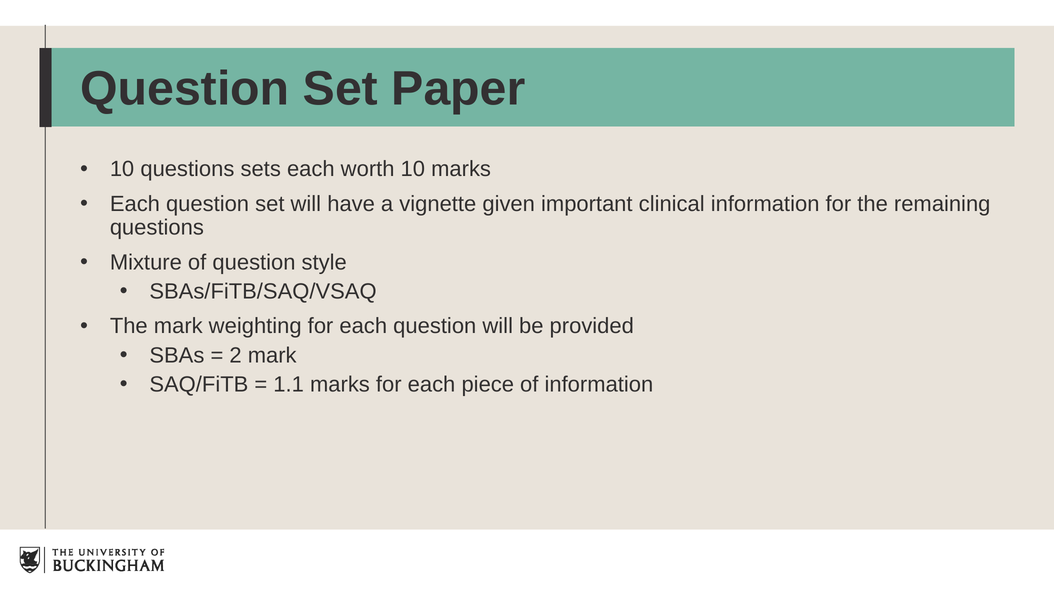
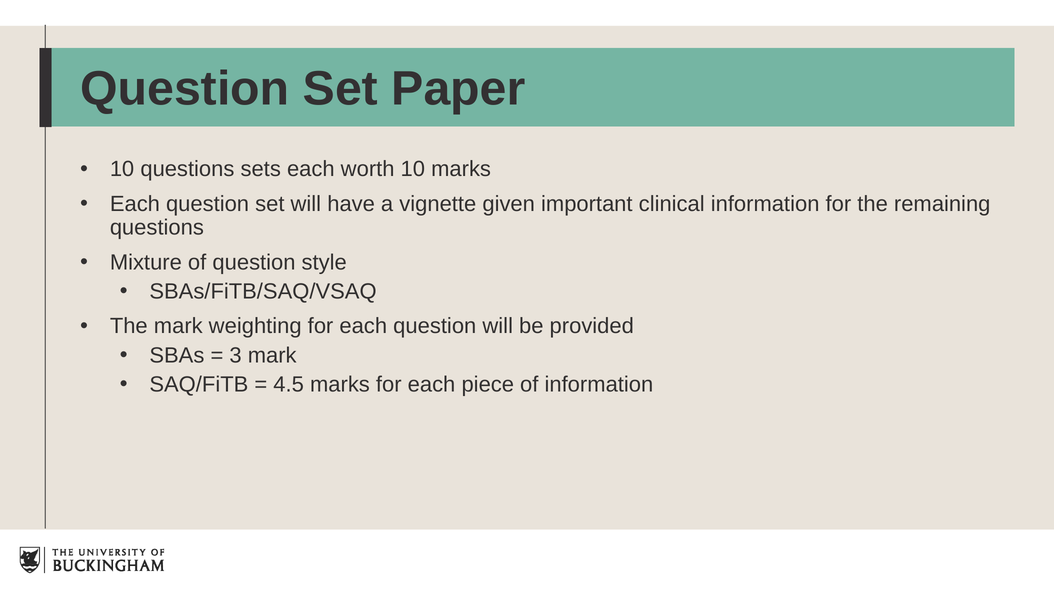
2: 2 -> 3 (236, 355)
1.1: 1.1 -> 4.5 (289, 385)
